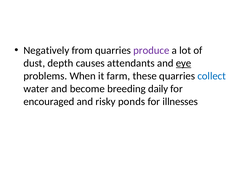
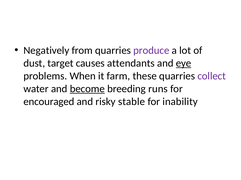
depth: depth -> target (60, 63)
collect colour: blue -> purple (212, 76)
become underline: none -> present (87, 89)
daily: daily -> runs (158, 89)
ponds: ponds -> stable (132, 102)
illnesses: illnesses -> inability (180, 102)
